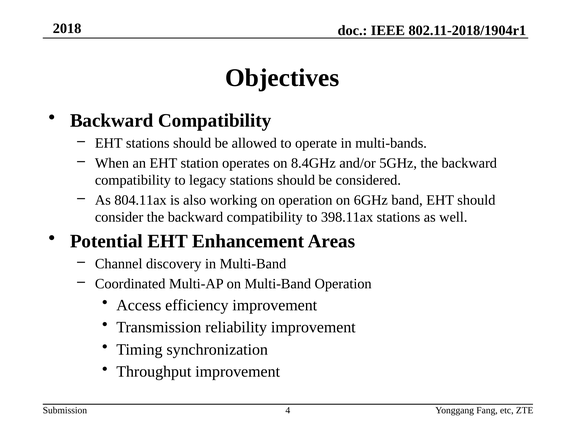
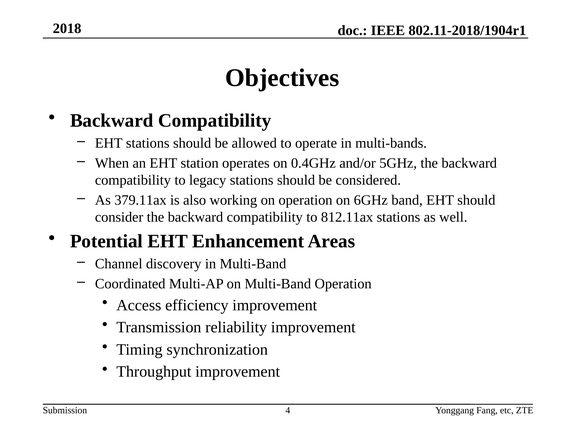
8.4GHz: 8.4GHz -> 0.4GHz (313, 163)
804.11ax: 804.11ax -> 379.11ax (140, 200)
398.11ax: 398.11ax -> 812.11ax (347, 217)
